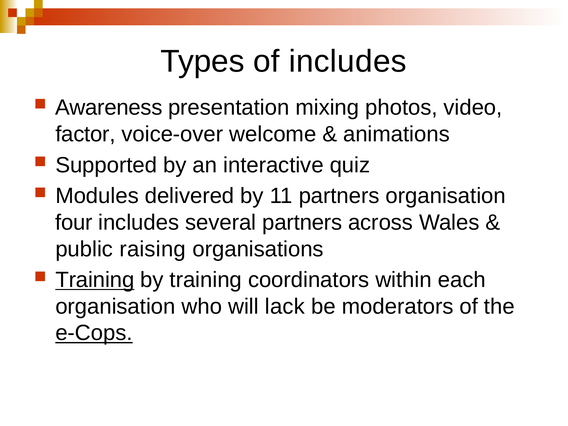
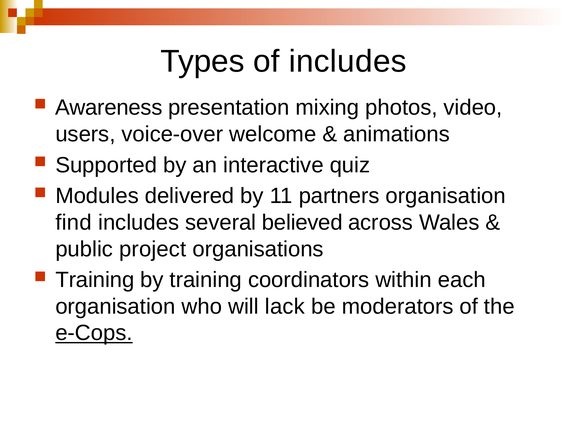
factor: factor -> users (85, 134)
four: four -> find (74, 223)
several partners: partners -> believed (302, 223)
raising: raising -> project (153, 249)
Training underline: present -> none (95, 280)
